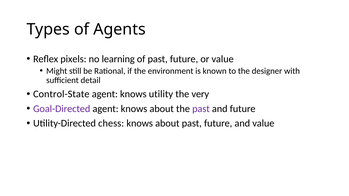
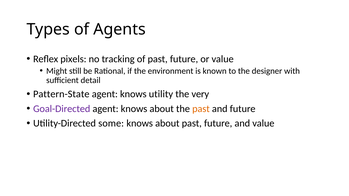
learning: learning -> tracking (118, 59)
Control-State: Control-State -> Pattern-State (61, 94)
past colour: purple -> orange (201, 109)
chess: chess -> some (111, 124)
